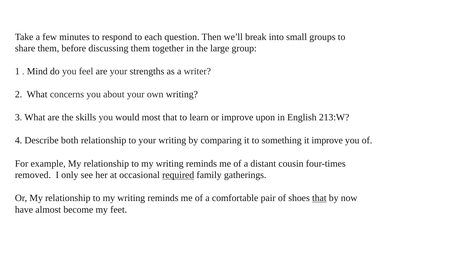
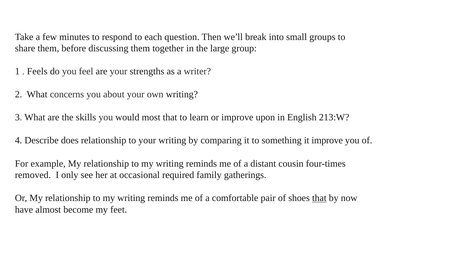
Mind: Mind -> Feels (37, 71)
both: both -> does (70, 140)
required underline: present -> none (178, 175)
